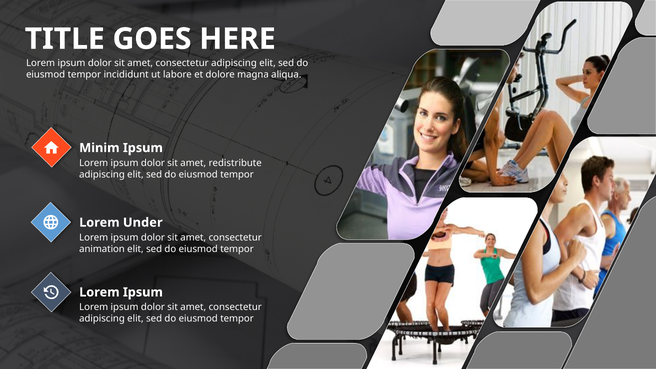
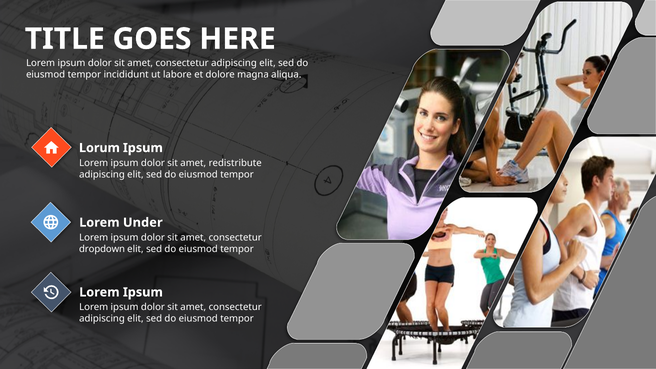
Minim: Minim -> Lorum (99, 148)
animation: animation -> dropdown (102, 249)
